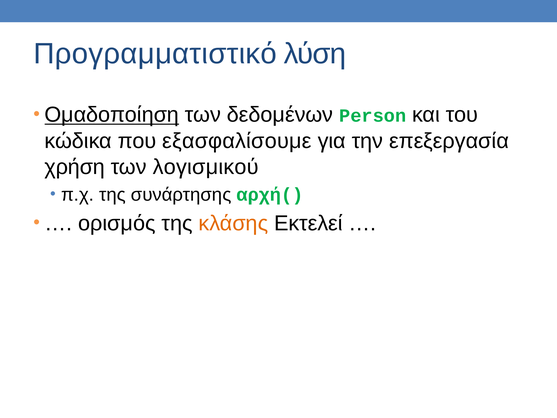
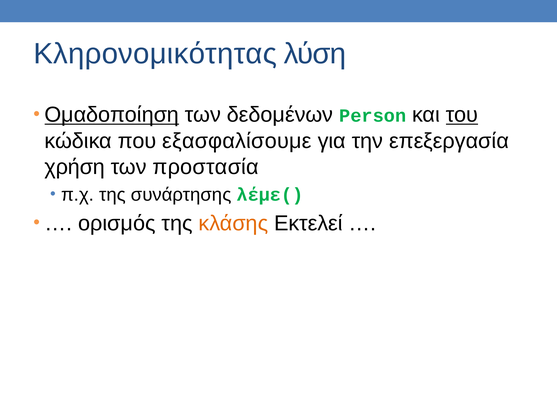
Προγραμματιστικό: Προγραμματιστικό -> Κληρονομικότητας (155, 54)
του underline: none -> present (462, 115)
λογισμικού: λογισμικού -> προστασία (206, 167)
αρχή(: αρχή( -> λέμε( (270, 194)
